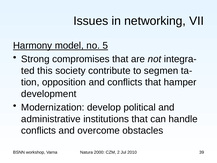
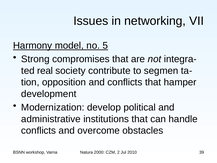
this: this -> real (45, 71)
